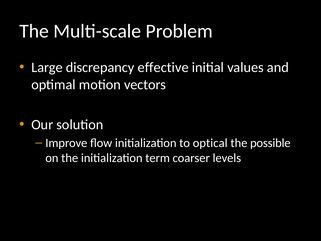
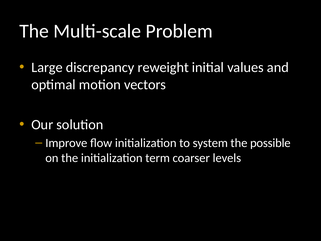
effective: effective -> reweight (163, 67)
optical: optical -> system (210, 143)
